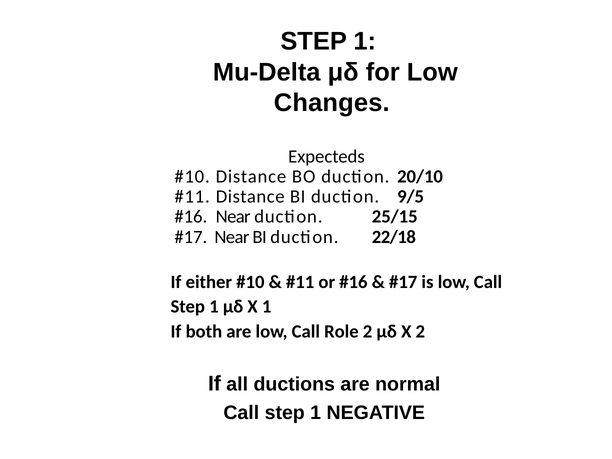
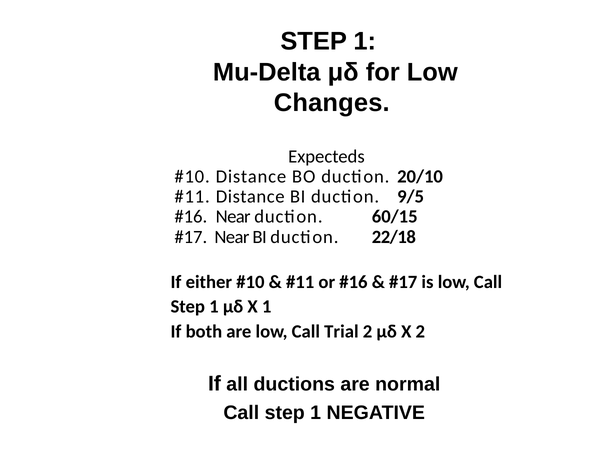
25/15: 25/15 -> 60/15 (395, 217)
Role: Role -> Trial (341, 331)
